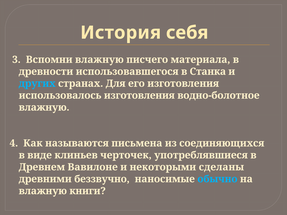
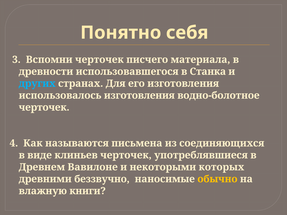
История: История -> Понятно (121, 33)
Вспомни влажную: влажную -> черточек (99, 60)
влажную: влажную -> черточек (44, 107)
сделаны: сделаны -> которых (221, 167)
обычно colour: light blue -> yellow (217, 179)
